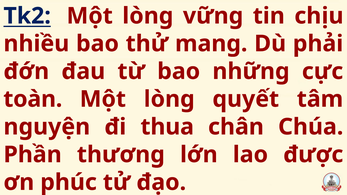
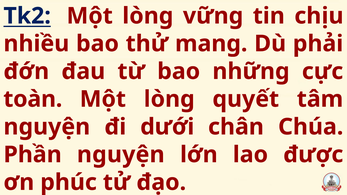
thua: thua -> dưới (167, 127)
Phần thương: thương -> nguyện (121, 155)
